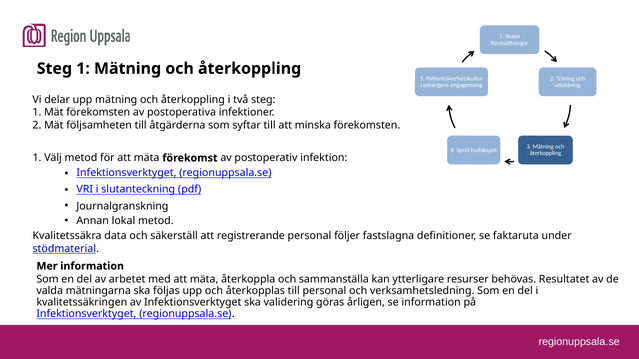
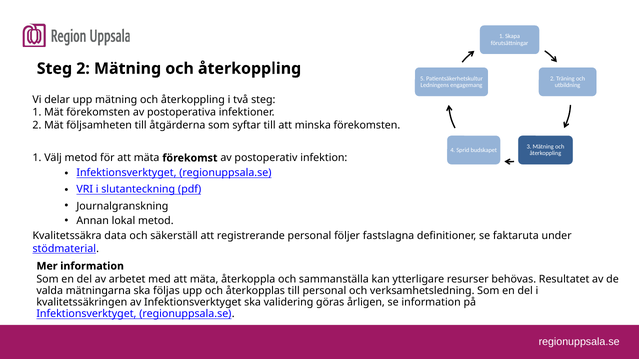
1: 1 -> 2 (83, 69)
